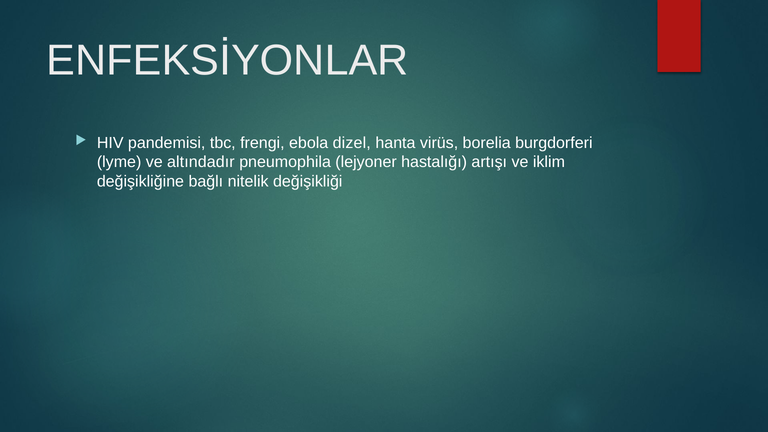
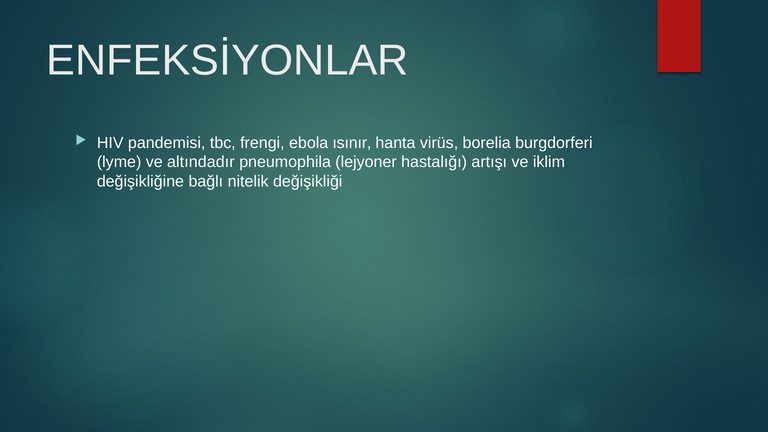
dizel: dizel -> ısınır (352, 143)
